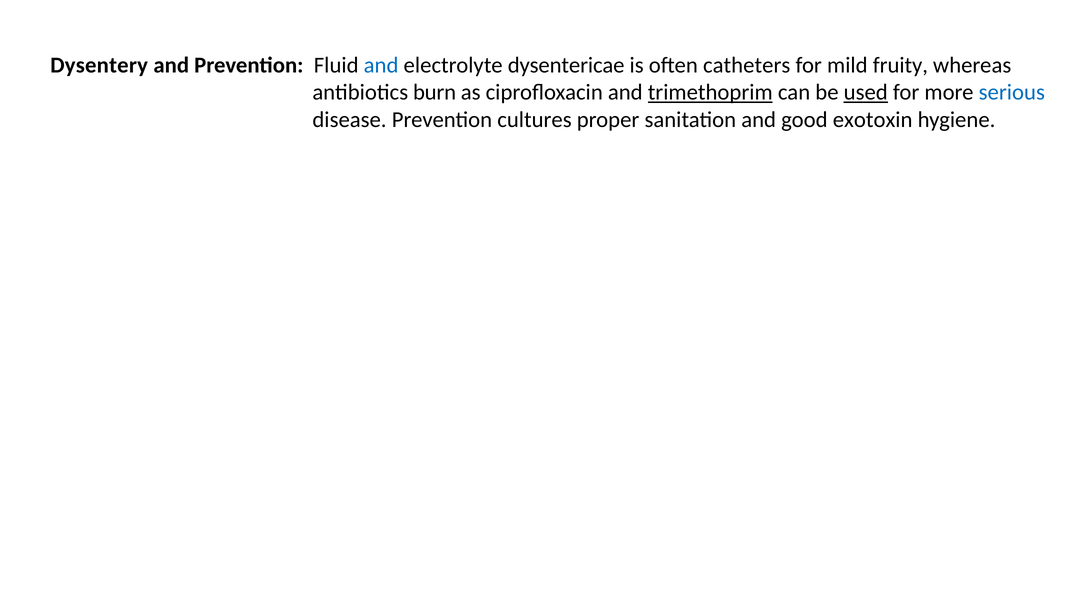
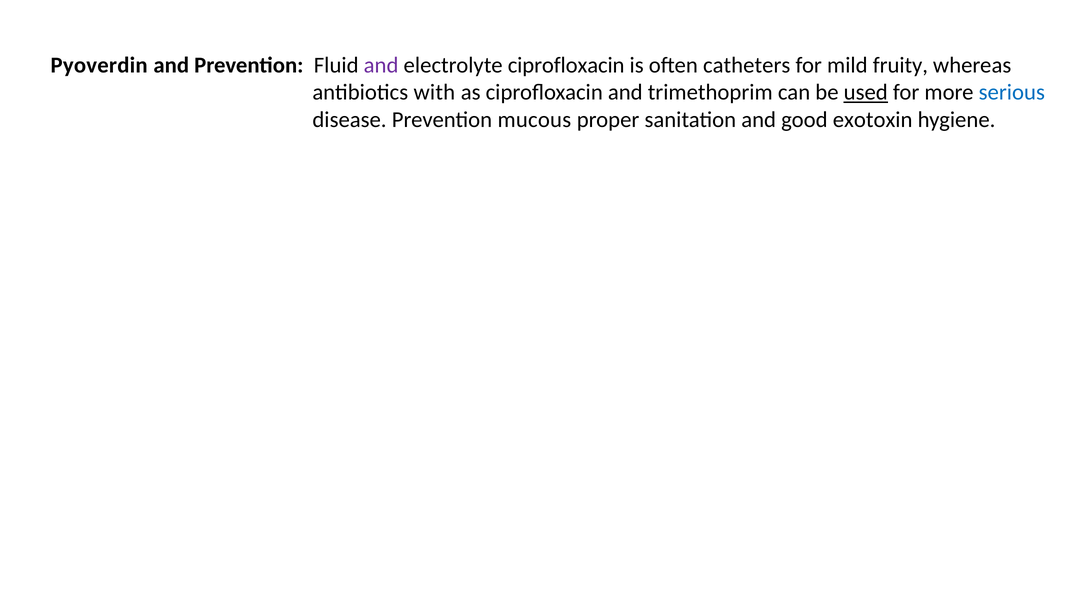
Dysentery: Dysentery -> Pyoverdin (99, 65)
and colour: blue -> purple (381, 65)
electrolyte dysentericae: dysentericae -> ciprofloxacin (566, 65)
burn: burn -> with (434, 92)
trimethoprim underline: present -> none (710, 92)
cultures: cultures -> mucous (534, 120)
